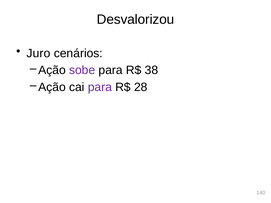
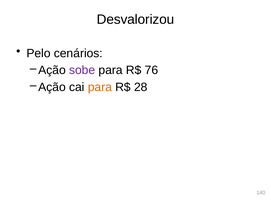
Juro: Juro -> Pelo (38, 53)
38: 38 -> 76 (151, 70)
para colour: purple -> orange (100, 87)
